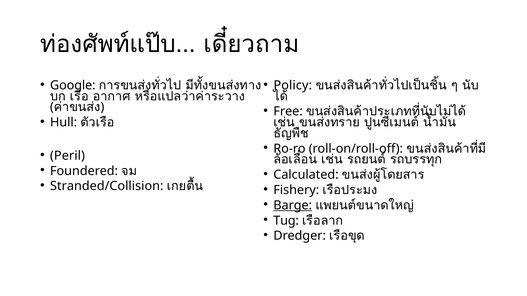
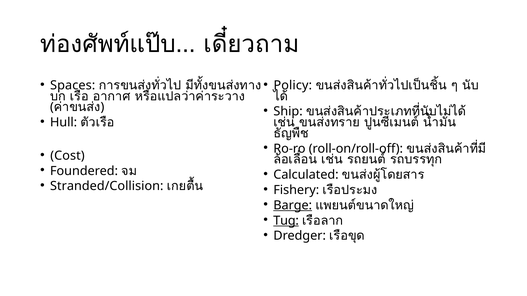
Google: Google -> Spaces (73, 85)
Free: Free -> Ship (288, 112)
Peril: Peril -> Cost (67, 156)
Tug underline: none -> present (286, 221)
